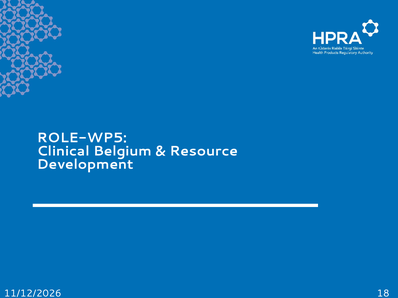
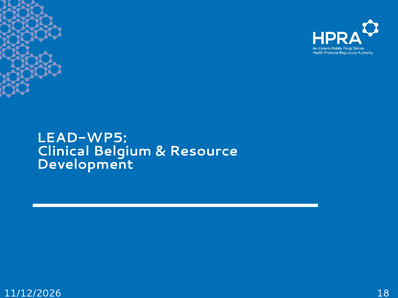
ROLE-WP5: ROLE-WP5 -> LEAD-WP5 (82, 138)
